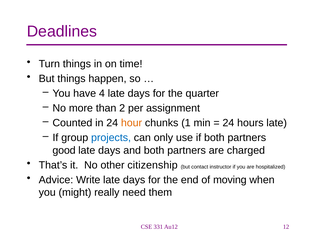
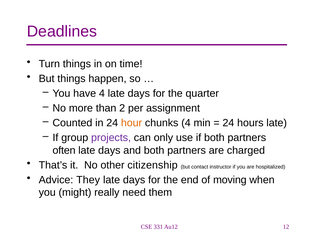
chunks 1: 1 -> 4 (186, 123)
projects colour: blue -> purple (111, 138)
good: good -> often (64, 150)
Write: Write -> They (88, 180)
